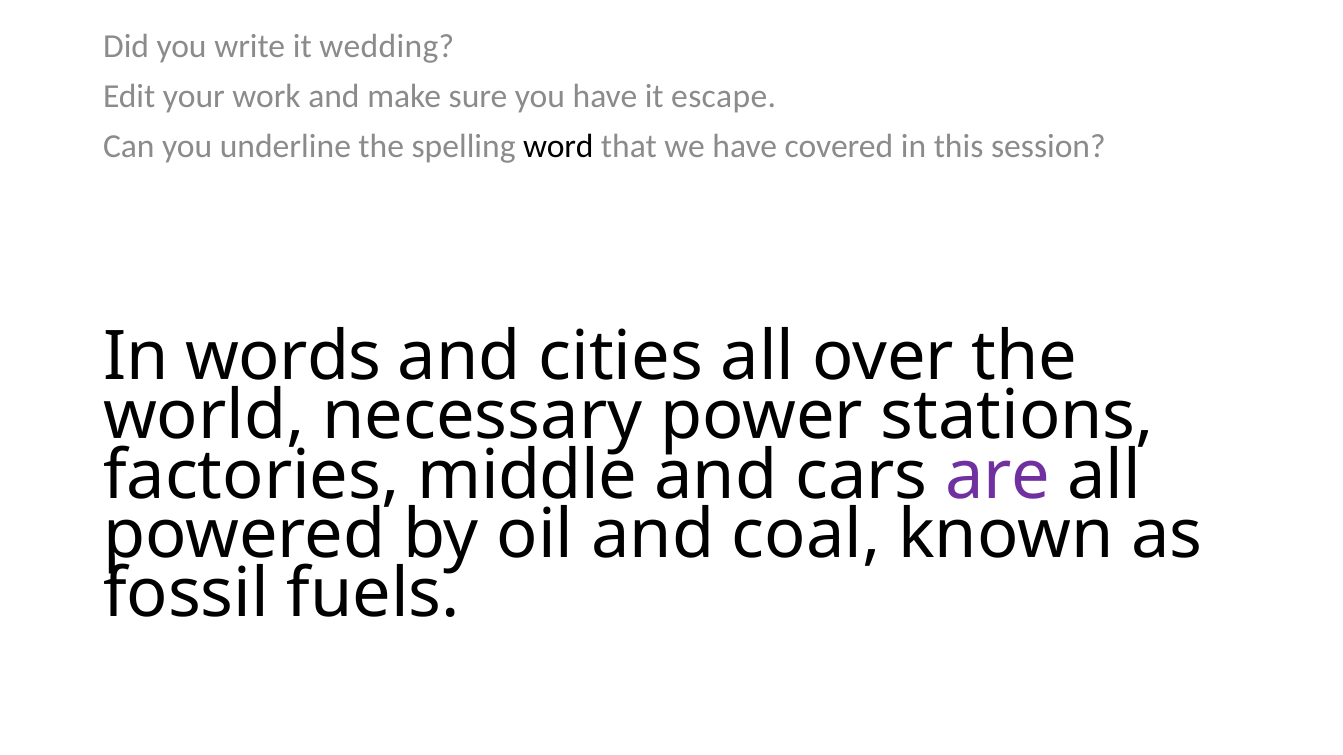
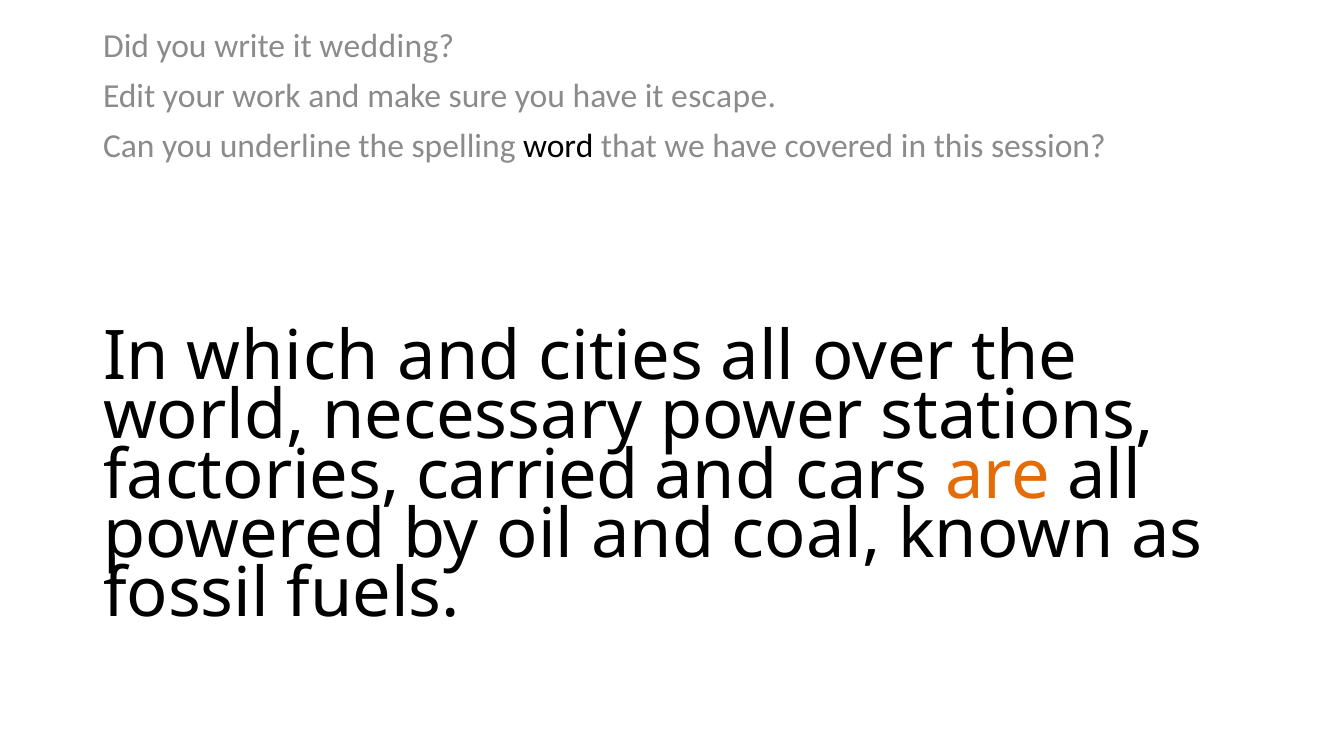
words: words -> which (283, 357)
middle: middle -> carried (528, 476)
are colour: purple -> orange (998, 476)
